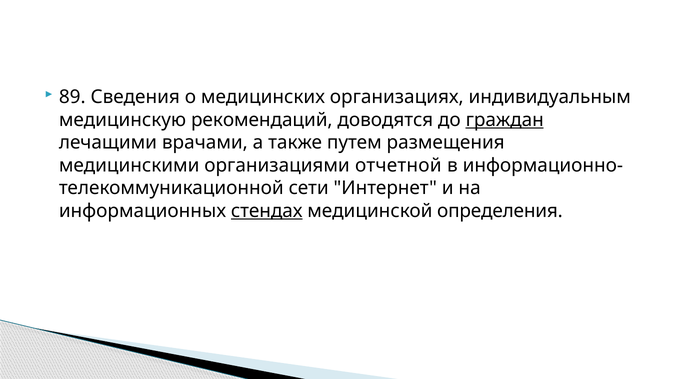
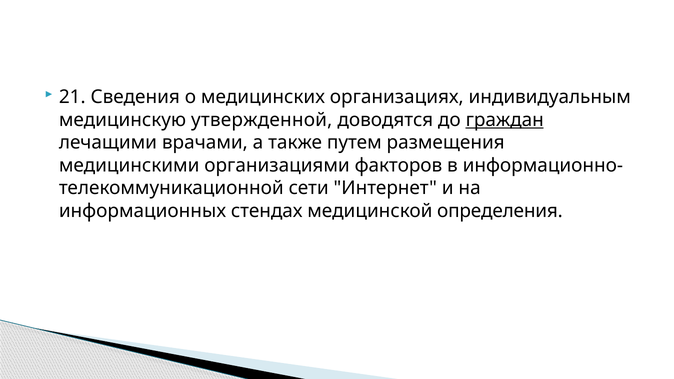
89: 89 -> 21 (72, 97)
рекомендаций: рекомендаций -> утвержденной (262, 120)
отчетной: отчетной -> факторов (398, 165)
стендах underline: present -> none (267, 211)
